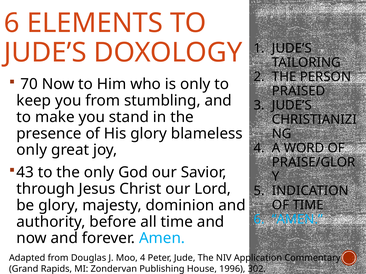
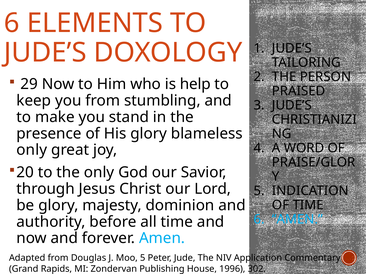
70: 70 -> 29 (29, 84)
is only: only -> help (195, 84)
43: 43 -> 20 (25, 173)
Moo 4: 4 -> 5 (143, 258)
